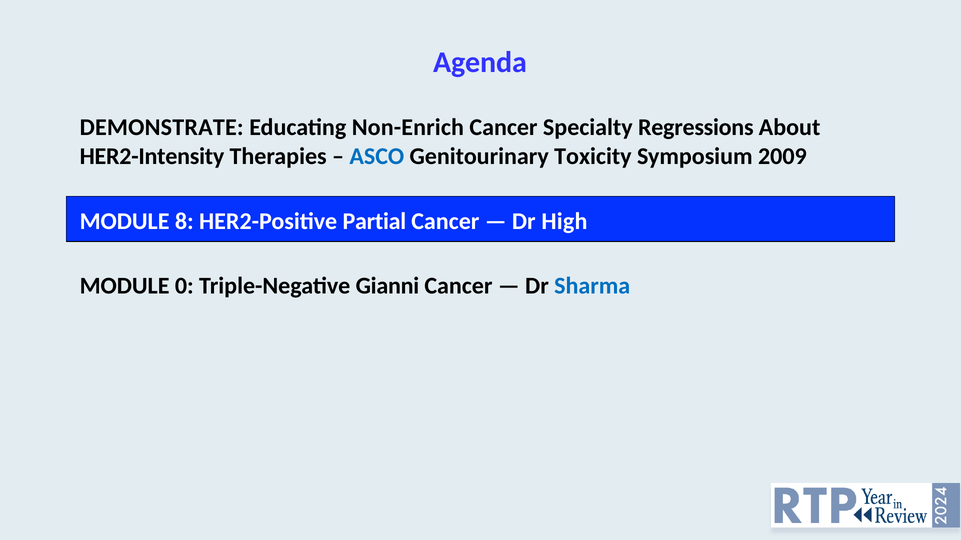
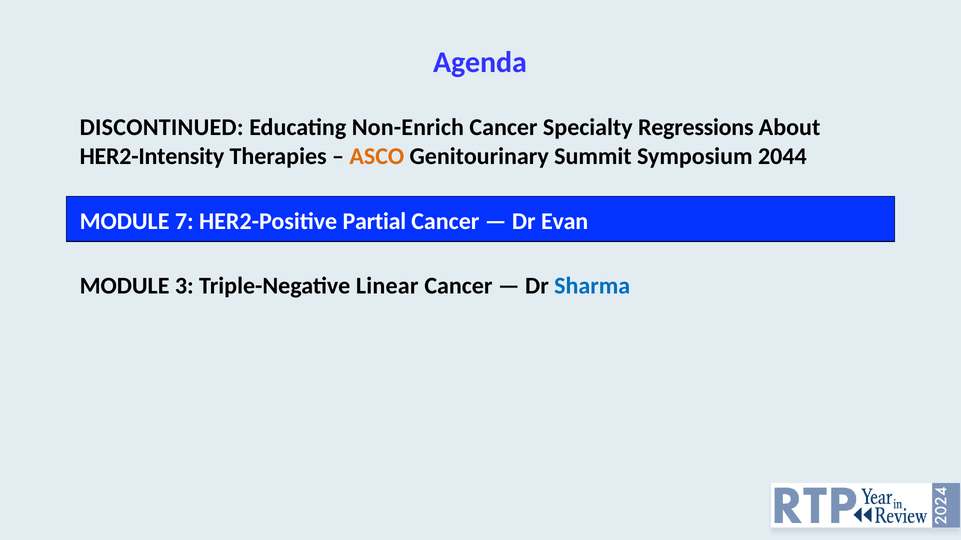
DEMONSTRATE: DEMONSTRATE -> DISCONTINUED (162, 128)
ASCO colour: blue -> orange (377, 157)
Toxicity: Toxicity -> Summit (593, 157)
2009: 2009 -> 2044 (782, 157)
8: 8 -> 7 (184, 221)
High: High -> Evan (565, 221)
0: 0 -> 3 (184, 286)
Gianni: Gianni -> Linear (387, 286)
